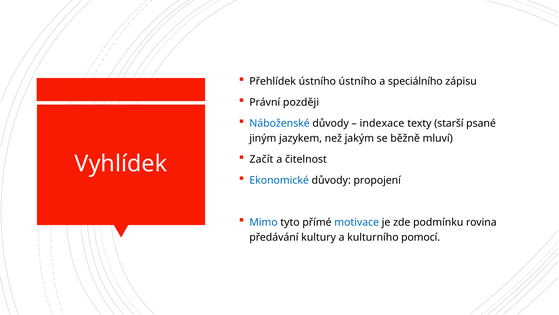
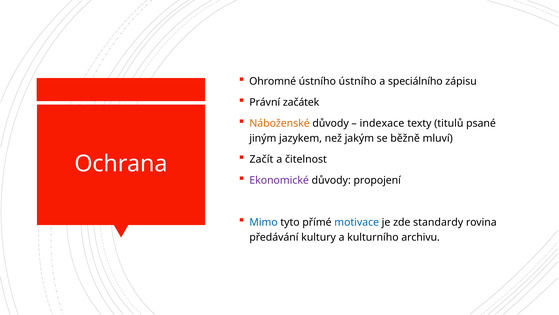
Přehlídek: Přehlídek -> Ohromné (273, 81)
později: později -> začátek (301, 102)
Náboženské colour: blue -> orange (280, 123)
starší: starší -> titulů (449, 123)
Vyhlídek: Vyhlídek -> Ochrana (121, 164)
Ekonomické colour: blue -> purple (279, 180)
podmínku: podmínku -> standardy (438, 222)
pomocí: pomocí -> archivu (421, 237)
